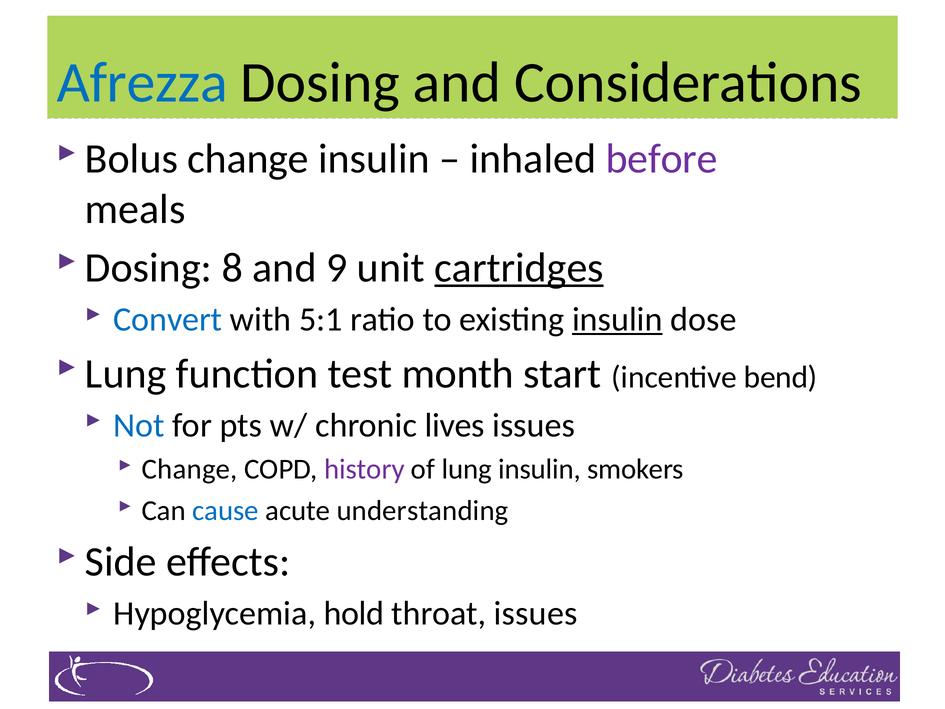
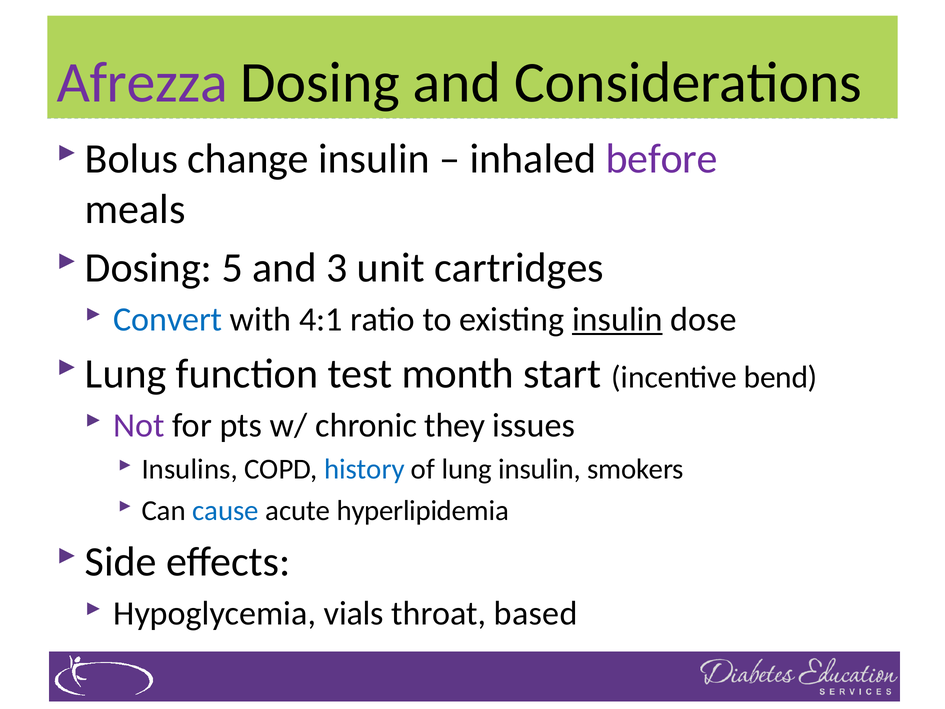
Afrezza colour: blue -> purple (142, 83)
8: 8 -> 5 (232, 268)
9: 9 -> 3 (337, 268)
cartridges underline: present -> none (519, 268)
5:1: 5:1 -> 4:1 (321, 319)
Not colour: blue -> purple (139, 425)
lives: lives -> they (455, 425)
Change: Change -> Insulins (190, 469)
history colour: purple -> blue (364, 469)
understanding: understanding -> hyperlipidemia (423, 510)
hold: hold -> vials (354, 614)
throat issues: issues -> based (536, 614)
